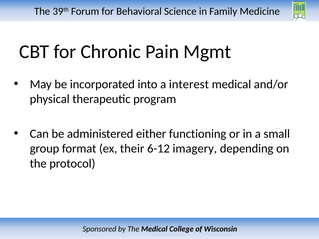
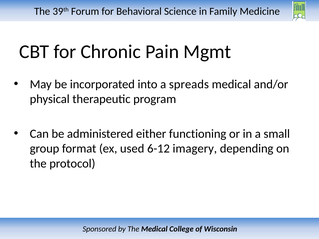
interest: interest -> spreads (189, 84)
their: their -> used (132, 149)
